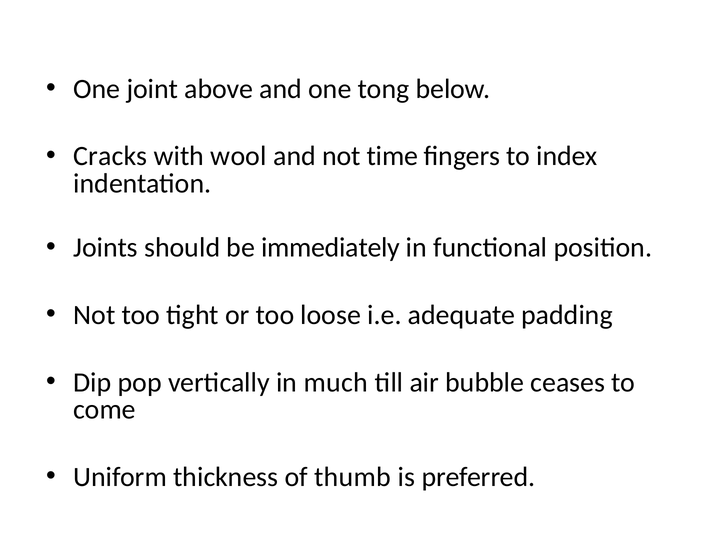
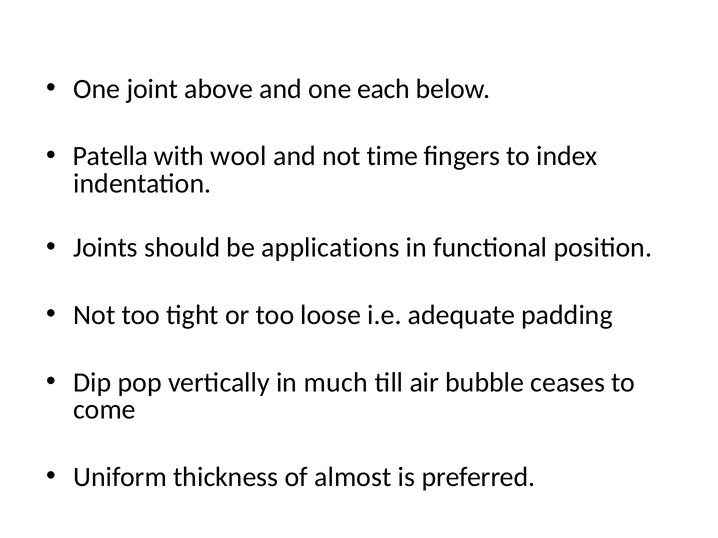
tong: tong -> each (384, 89)
Cracks: Cracks -> Patella (111, 156)
immediately: immediately -> applications (330, 248)
thumb: thumb -> almost (353, 477)
